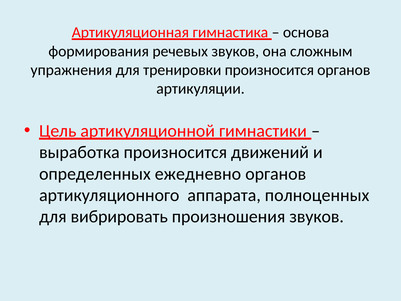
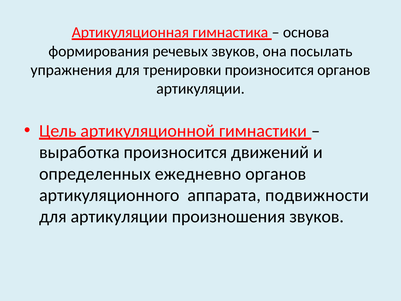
сложным: сложным -> посылать (321, 51)
полноценных: полноценных -> подвижности (317, 195)
для вибрировать: вибрировать -> артикуляции (119, 216)
